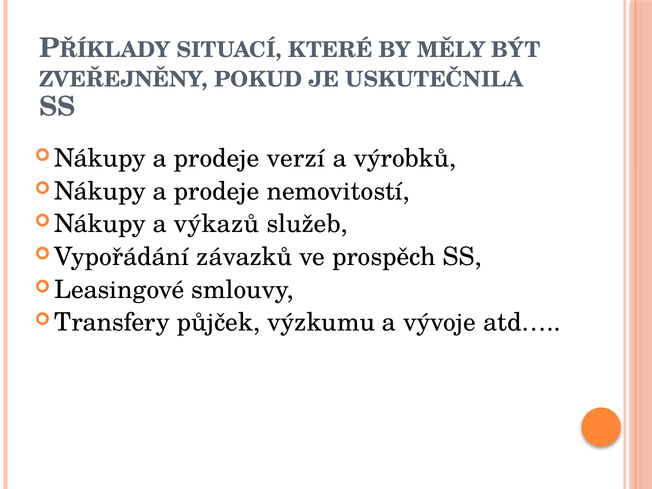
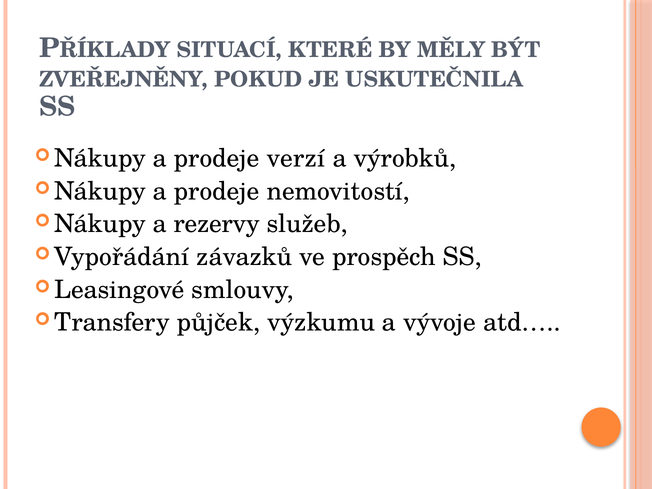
výkazů: výkazů -> rezervy (217, 224)
